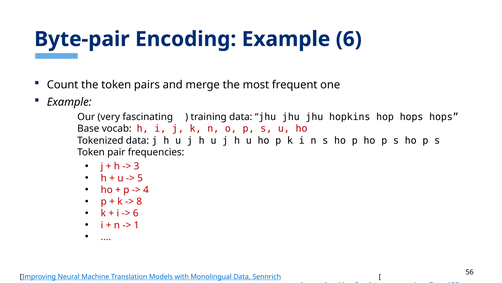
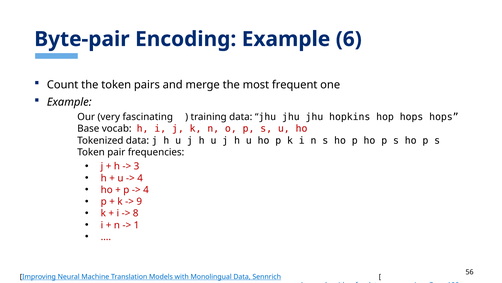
5: 5 -> 4 (140, 178)
8: 8 -> 9 (139, 201)
6: 6 -> 8 (136, 213)
